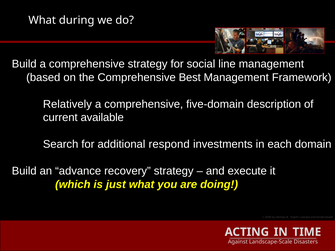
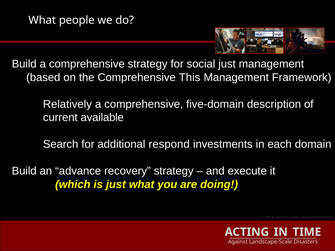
during: during -> people (77, 20)
social line: line -> just (227, 64)
Best: Best -> This (190, 77)
